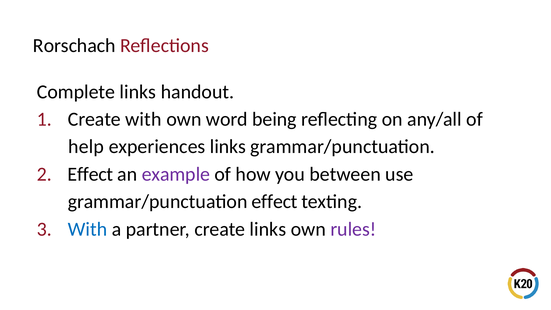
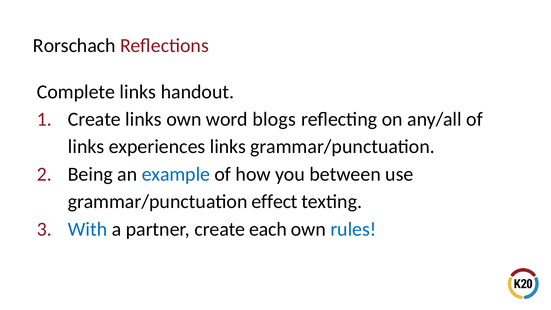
Create with: with -> links (143, 119)
being: being -> blogs (274, 119)
help: help -> links (86, 147)
Effect: Effect -> Being (90, 174)
example colour: purple -> blue (176, 174)
create links: links -> each (268, 229)
rules colour: purple -> blue (353, 229)
